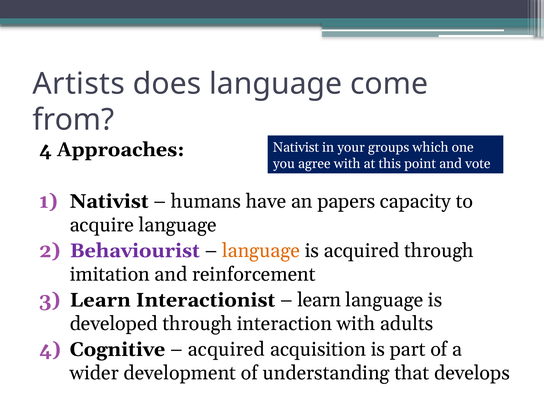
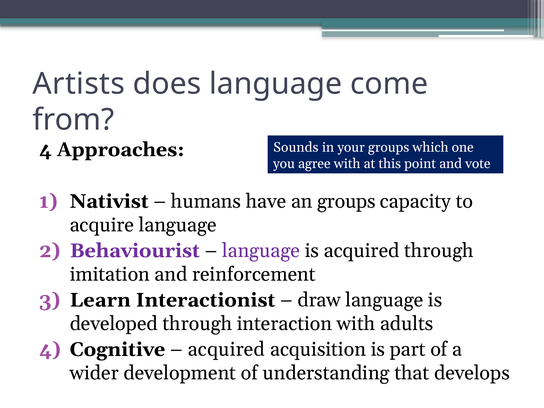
Nativist: Nativist -> Sounds (296, 147)
an papers: papers -> groups (346, 201)
language colour: orange -> purple (261, 251)
learn: learn -> draw (319, 300)
